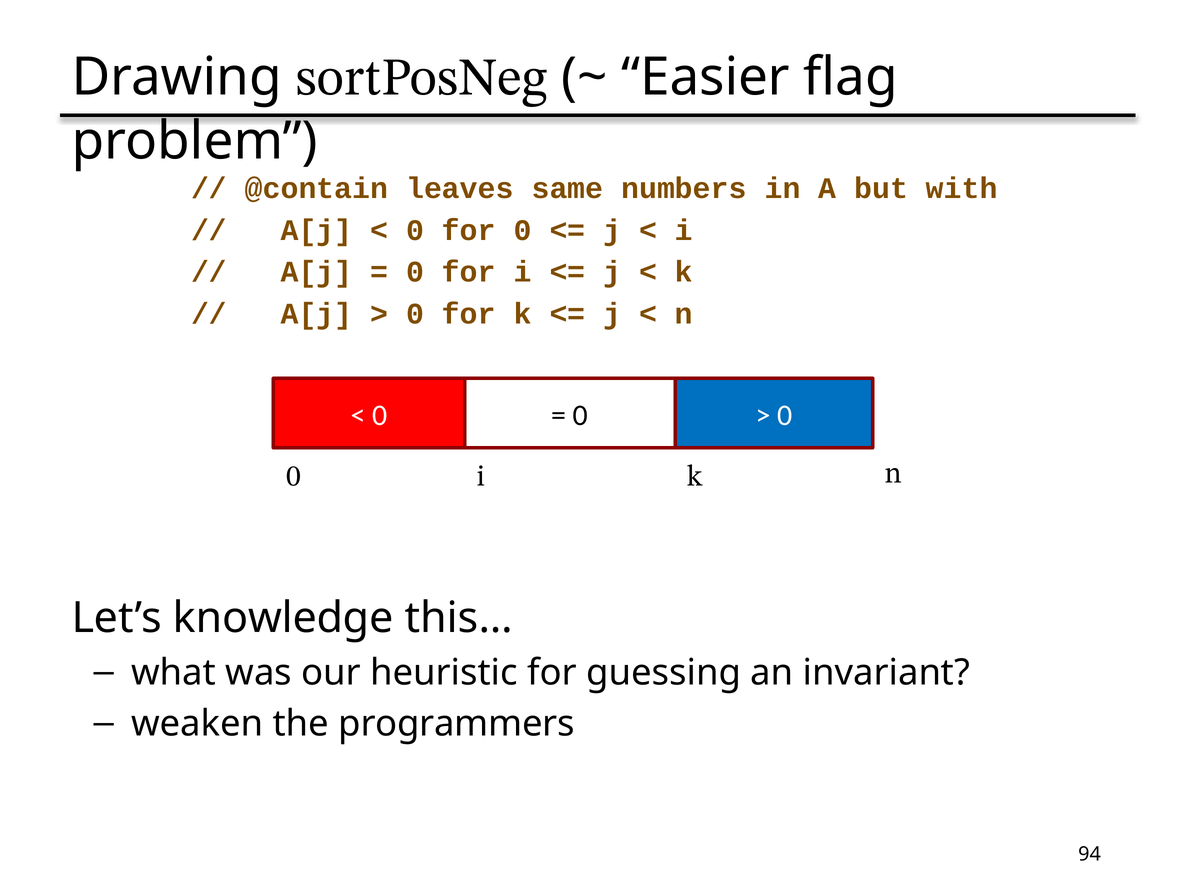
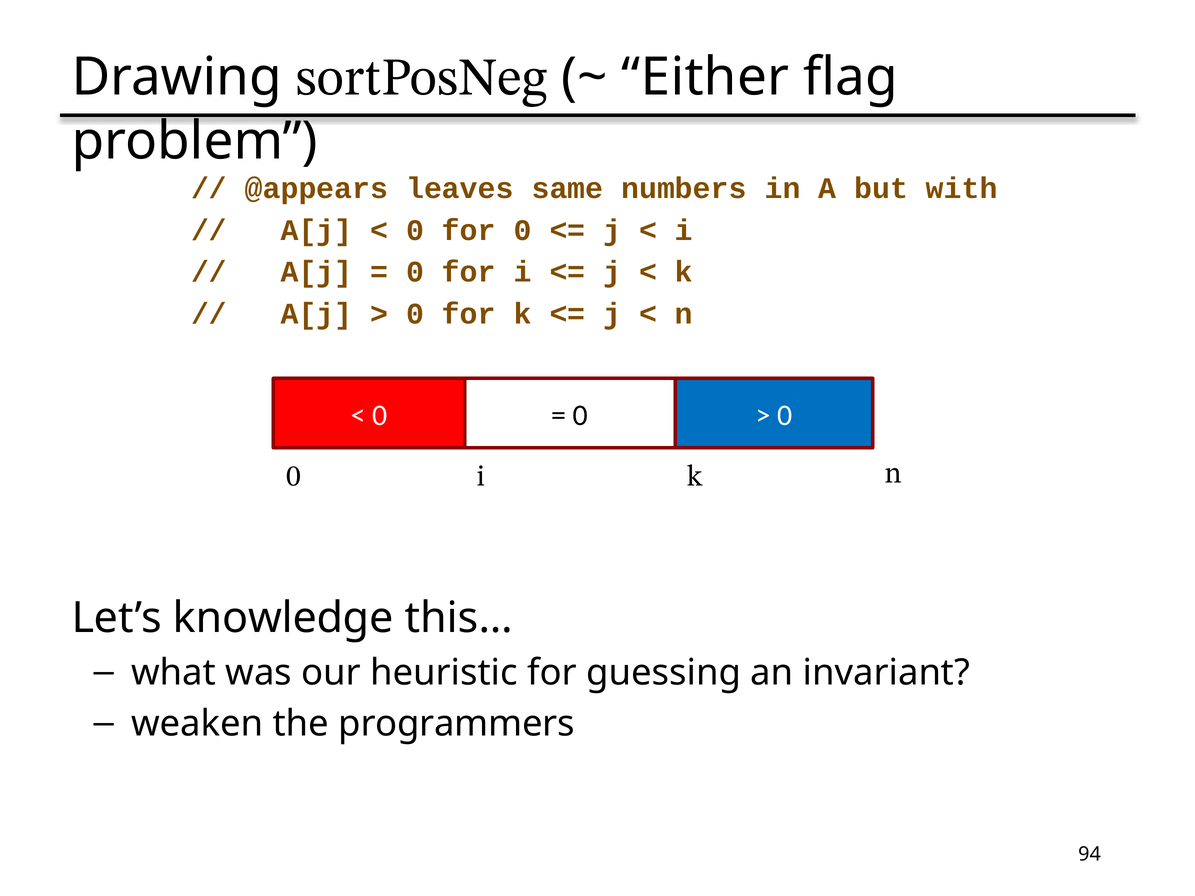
Easier: Easier -> Either (705, 77)
@contain: @contain -> @appears (316, 188)
